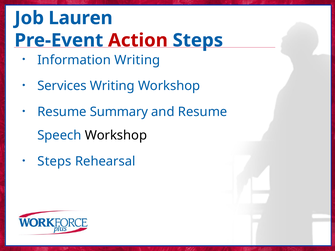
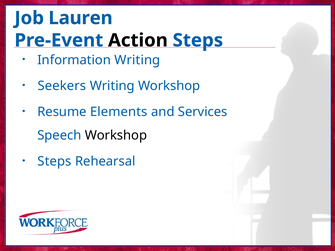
Action colour: red -> black (138, 40)
Services: Services -> Seekers (62, 86)
Summary: Summary -> Elements (119, 112)
and Resume: Resume -> Services (203, 112)
